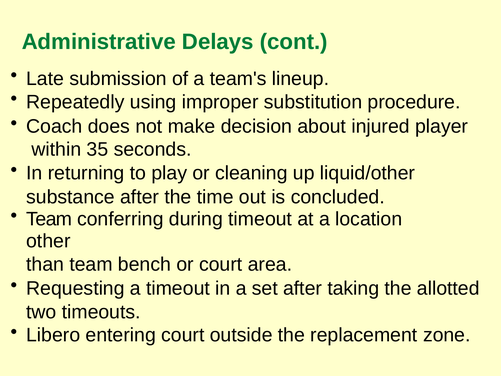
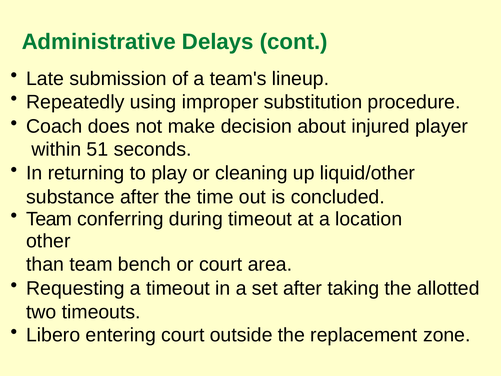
35: 35 -> 51 (97, 149)
